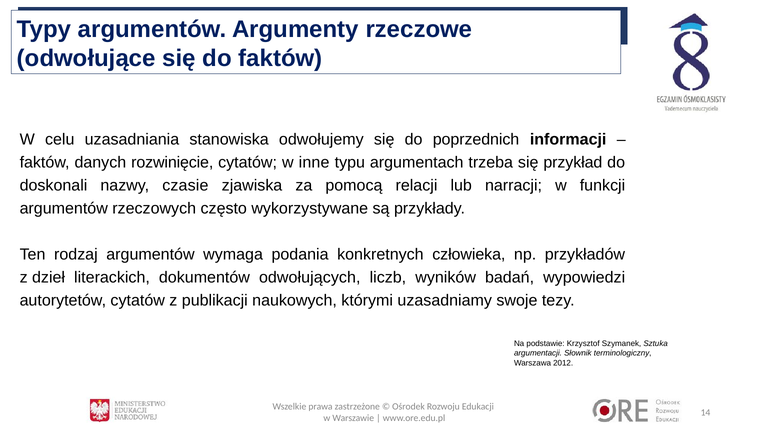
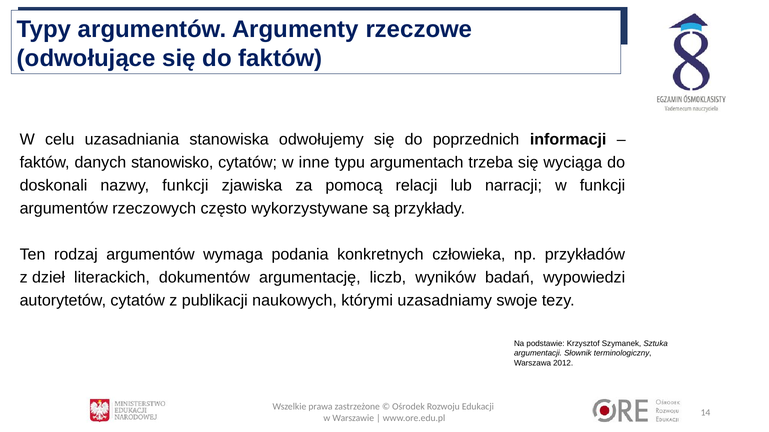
rozwinięcie: rozwinięcie -> stanowisko (172, 163)
przykład: przykład -> wyciąga (573, 163)
nazwy czasie: czasie -> funkcji (185, 186)
odwołujących: odwołujących -> argumentację (310, 278)
